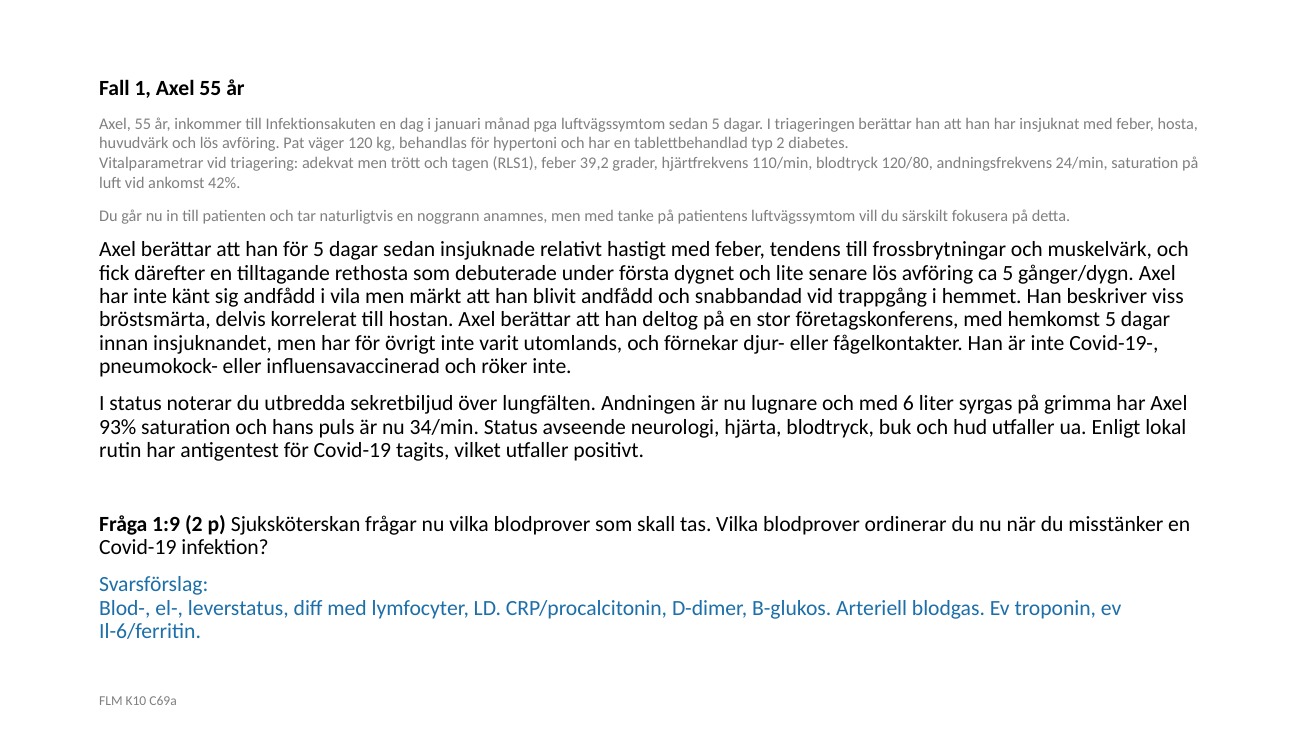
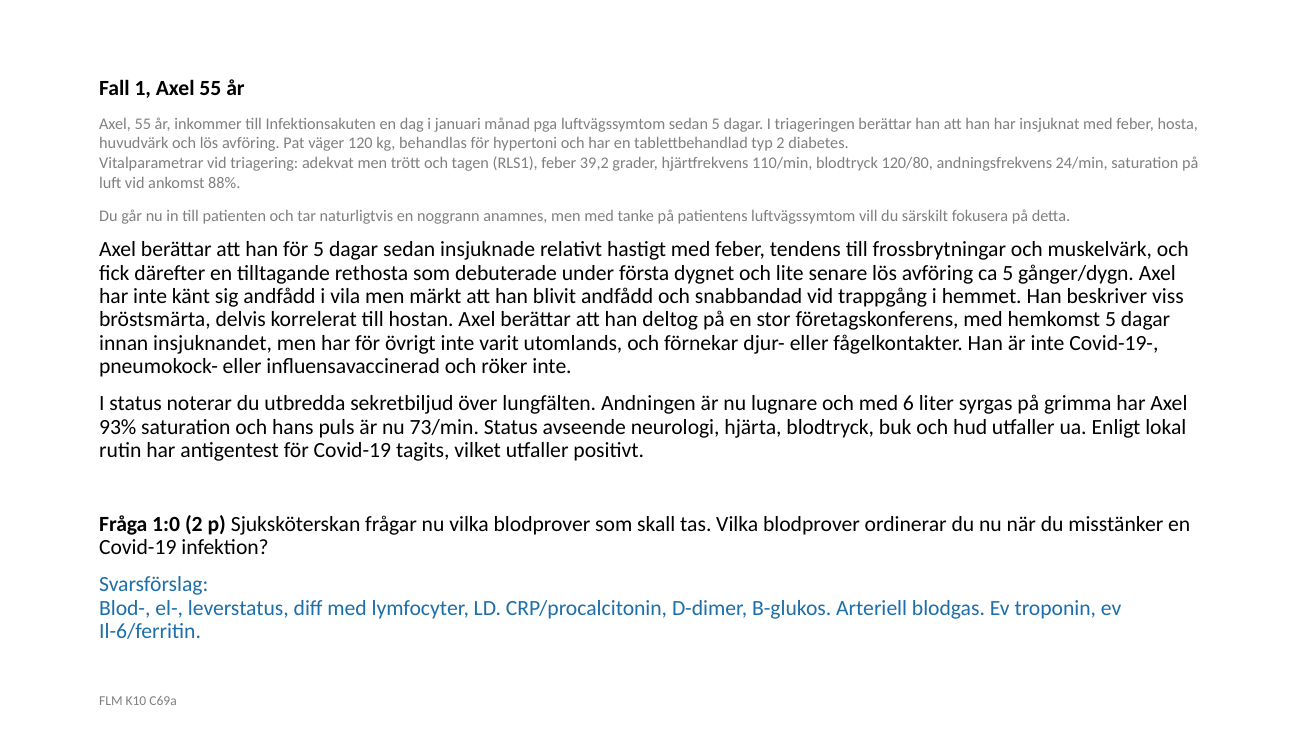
42%: 42% -> 88% (224, 183)
34/min: 34/min -> 73/min (444, 427)
1:9: 1:9 -> 1:0 (166, 524)
